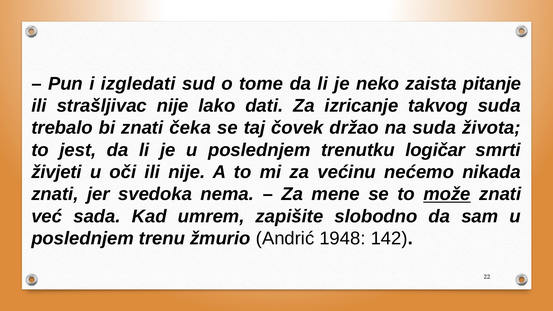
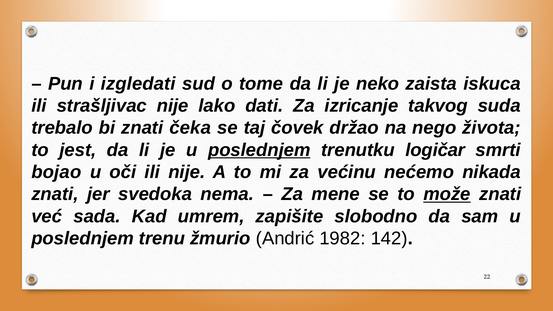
pitanje: pitanje -> iskuca (492, 84)
na suda: suda -> nego (434, 128)
poslednjem underline: none -> present (259, 150)
živjeti: živjeti -> bojao (56, 172)
1948: 1948 -> 1982 (342, 239)
